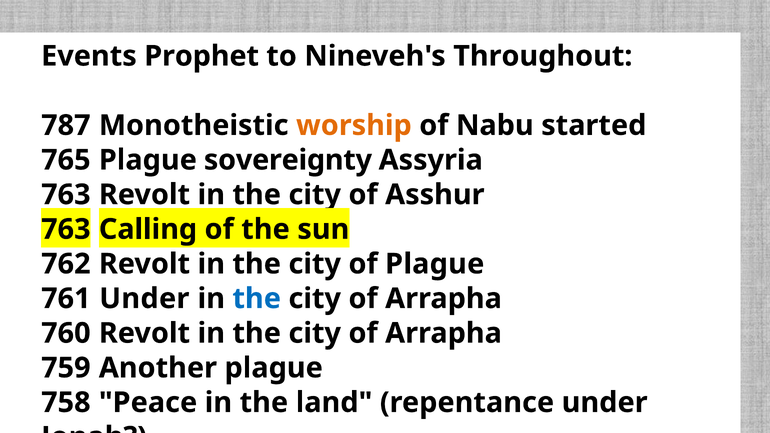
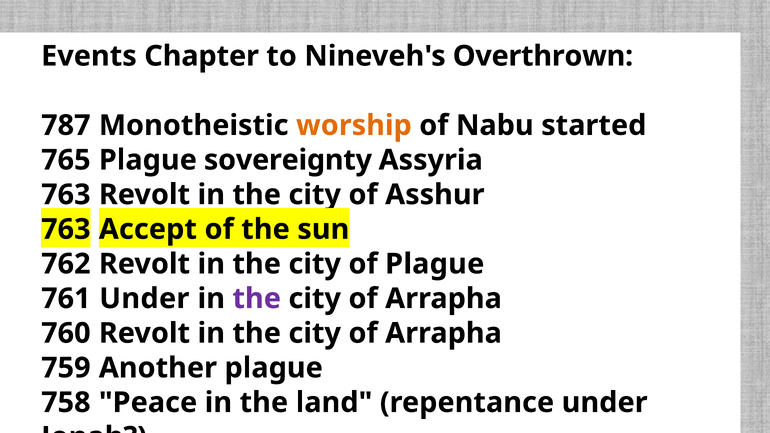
Prophet: Prophet -> Chapter (202, 56)
Throughout: Throughout -> Overthrown (543, 56)
Calling: Calling -> Accept (148, 229)
the colour: blue -> purple (257, 299)
